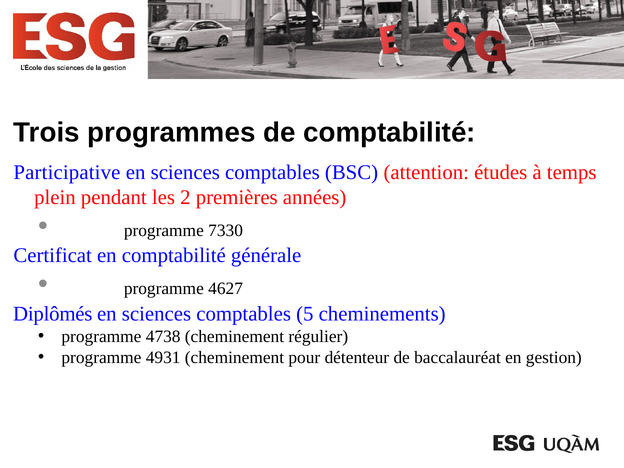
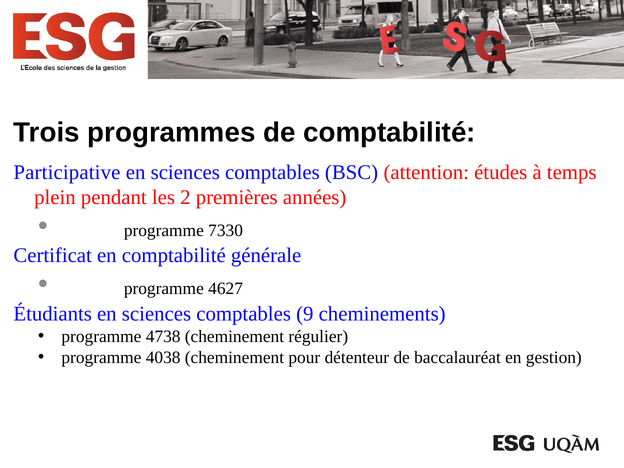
Diplômés: Diplômés -> Étudiants (53, 314)
5: 5 -> 9 (305, 314)
4931: 4931 -> 4038 (163, 357)
